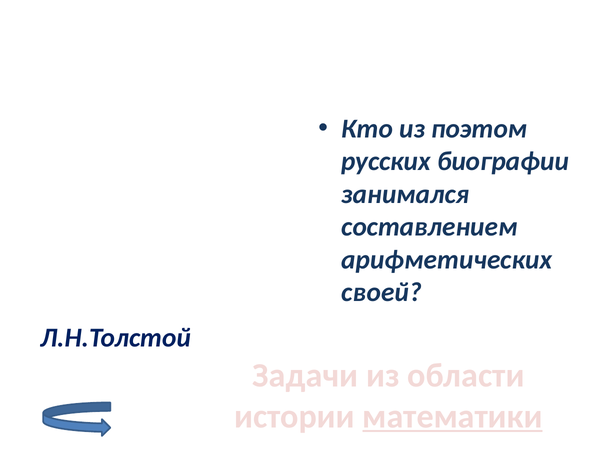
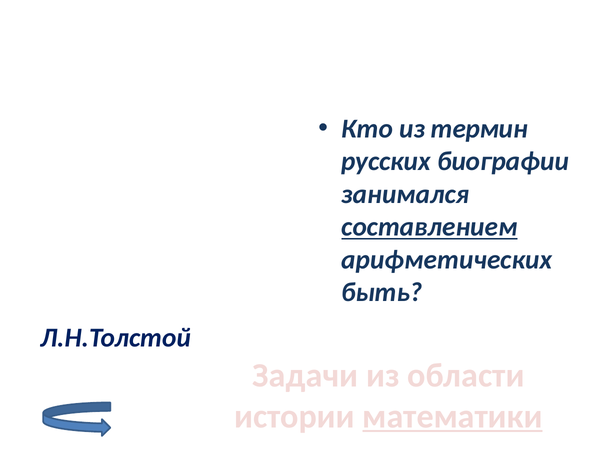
поэтом: поэтом -> термин (479, 129)
составлением underline: none -> present (429, 227)
своей: своей -> быть (382, 293)
